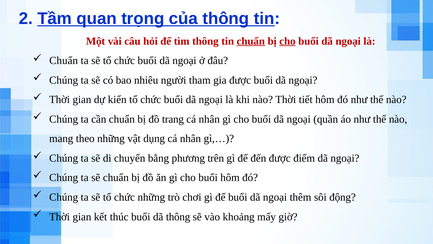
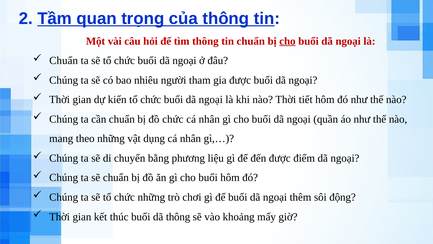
chuẩn underline: present -> none (251, 41)
đồ trang: trang -> chức (173, 119)
trên: trên -> liệu (216, 158)
